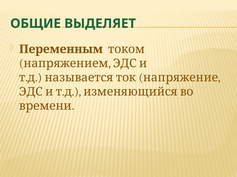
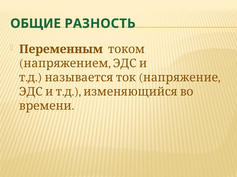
ВЫДЕЛЯЕТ: ВЫДЕЛЯЕТ -> РАЗНОСТЬ (100, 24)
